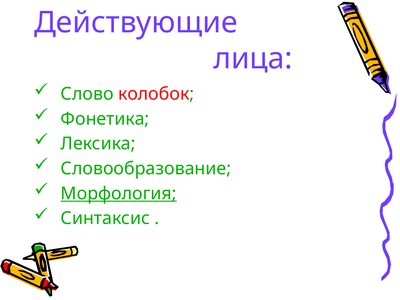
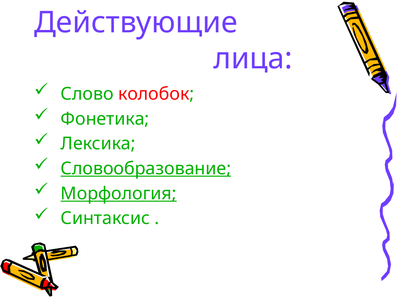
Словообразование underline: none -> present (146, 169)
